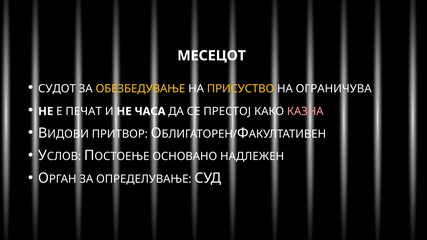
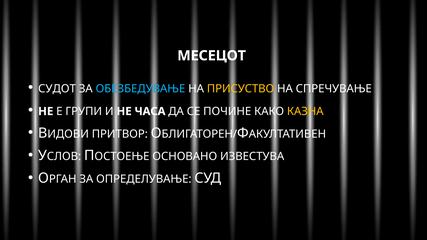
ОБЕЗБЕДУВАЊЕ colour: yellow -> light blue (140, 89)
ОГРАНИЧУВА: ОГРАНИЧУВА -> СПРЕЧУВАЊЕ (334, 89)
ПЕЧАТ: ПЕЧАТ -> ГРУПИ (84, 111)
ПРЕСТОЈ: ПРЕСТОЈ -> ПОЧИНЕ (227, 111)
КАЗНА colour: pink -> yellow (305, 111)
НАДЛЕЖЕН: НАДЛЕЖЕН -> ИЗВЕСТУВА (252, 157)
